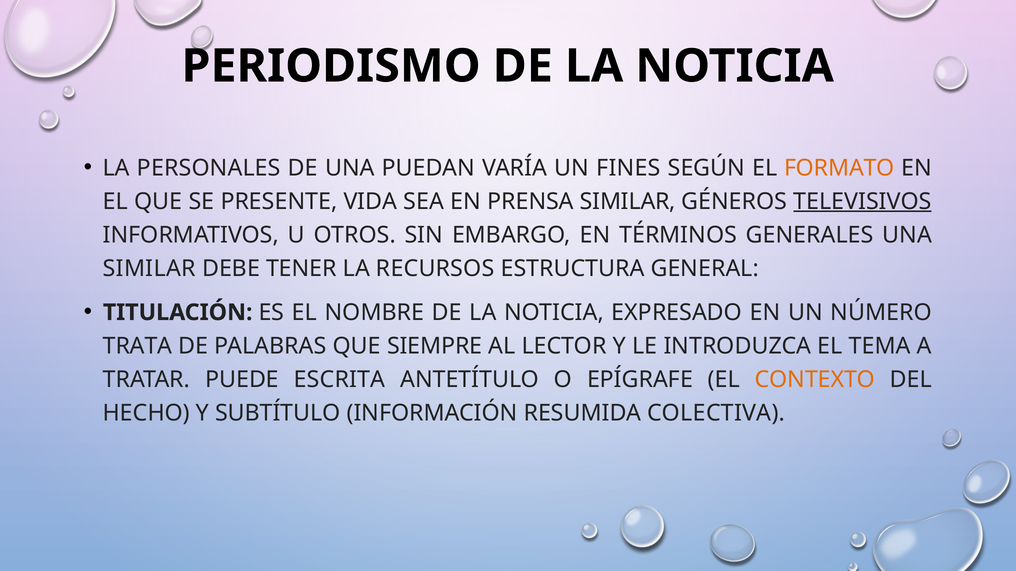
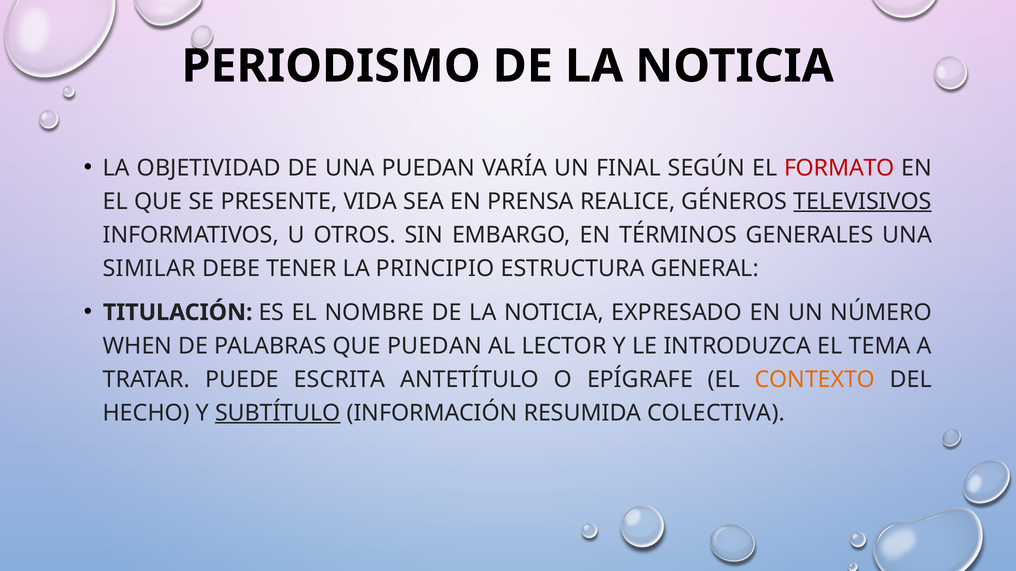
PERSONALES: PERSONALES -> OBJETIVIDAD (209, 168)
FINES: FINES -> FINAL (628, 168)
FORMATO colour: orange -> red (839, 168)
PRENSA SIMILAR: SIMILAR -> REALICE (628, 202)
RECURSOS: RECURSOS -> PRINCIPIO (435, 269)
TRATA: TRATA -> WHEN (137, 346)
QUE SIEMPRE: SIEMPRE -> PUEDAN (434, 346)
SUBTÍTULO underline: none -> present (278, 413)
